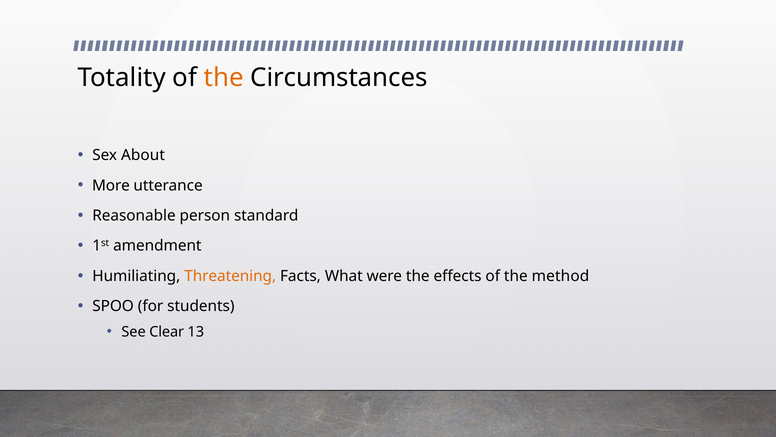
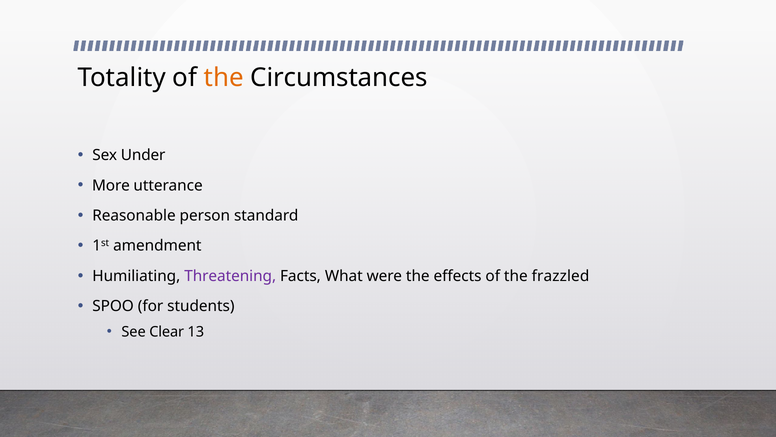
About: About -> Under (143, 155)
Threatening colour: orange -> purple (230, 276)
method: method -> frazzled (560, 276)
